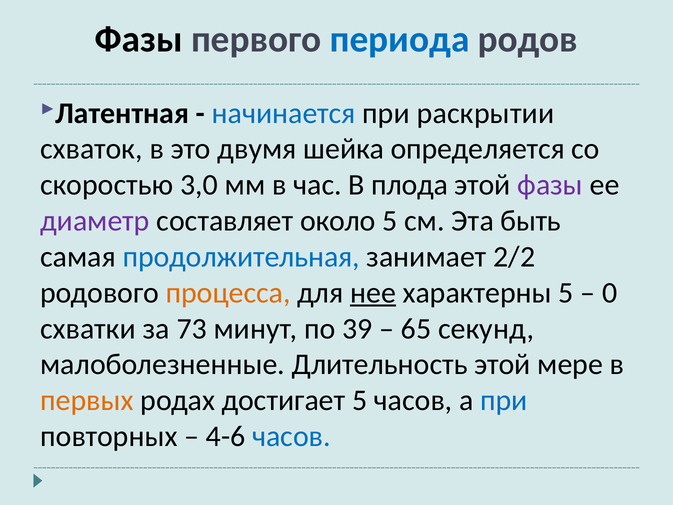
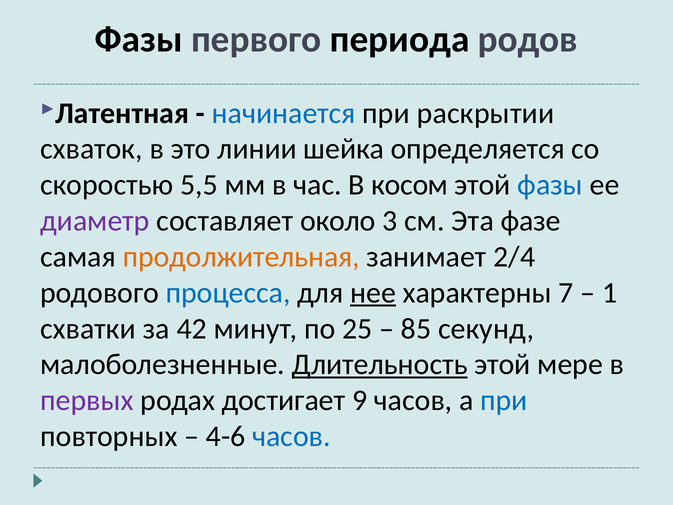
периода colour: blue -> black (400, 40)
двумя: двумя -> линии (257, 149)
3,0: 3,0 -> 5,5 (199, 185)
плода: плода -> косом (410, 185)
фазы colour: purple -> blue (550, 185)
около 5: 5 -> 3 (390, 221)
быть: быть -> фазе (531, 221)
продолжительная colour: blue -> orange (241, 257)
2/2: 2/2 -> 2/4 (514, 257)
процесса colour: orange -> blue (228, 293)
характерны 5: 5 -> 7 (566, 293)
0: 0 -> 1 (610, 293)
73: 73 -> 42 (192, 329)
39: 39 -> 25 (357, 329)
65: 65 -> 85 (416, 329)
Длительность underline: none -> present (380, 364)
первых colour: orange -> purple (87, 400)
достигает 5: 5 -> 9 (360, 400)
